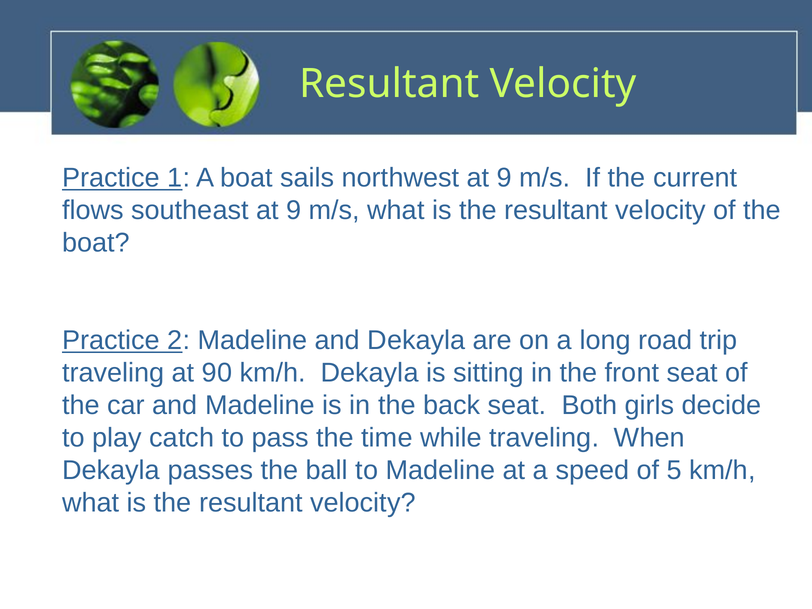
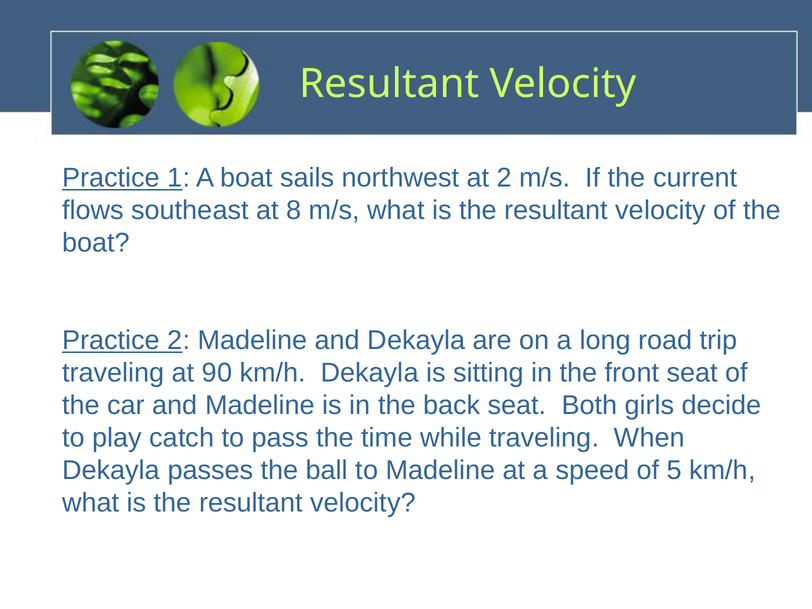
northwest at 9: 9 -> 2 (504, 178)
southeast at 9: 9 -> 8 (294, 210)
